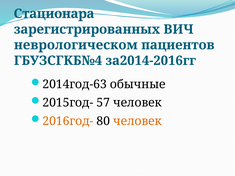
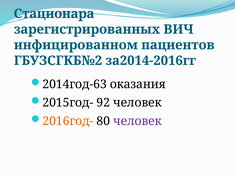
неврологическом: неврологическом -> инфицированном (76, 45)
ГБУЗСГКБ№4: ГБУЗСГКБ№4 -> ГБУЗСГКБ№2 (58, 61)
обычные: обычные -> оказания (138, 84)
57: 57 -> 92 (103, 103)
человек colour: orange -> purple (137, 121)
